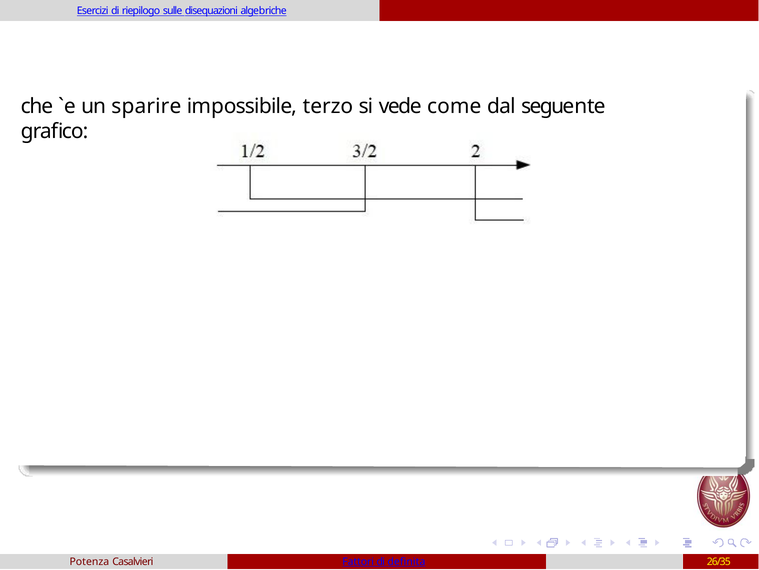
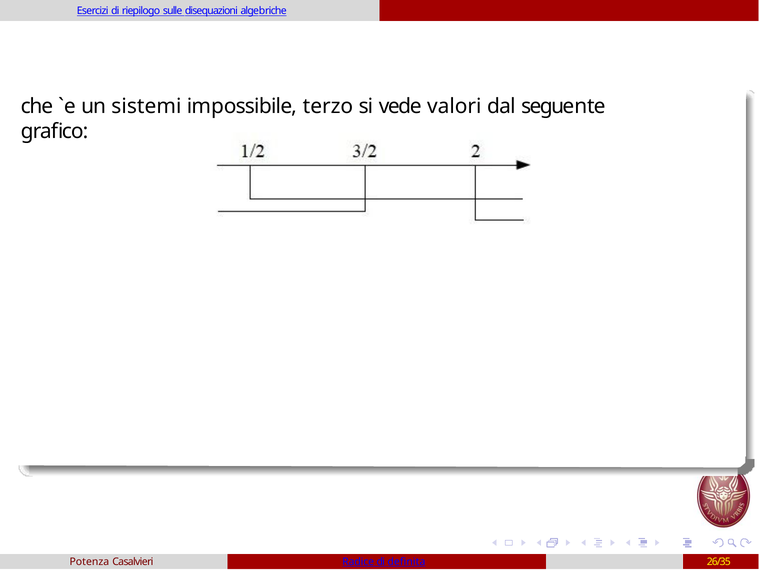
sparire: sparire -> sistemi (146, 106)
come: come -> valori (454, 106)
Fattori: Fattori -> Radice (358, 561)
